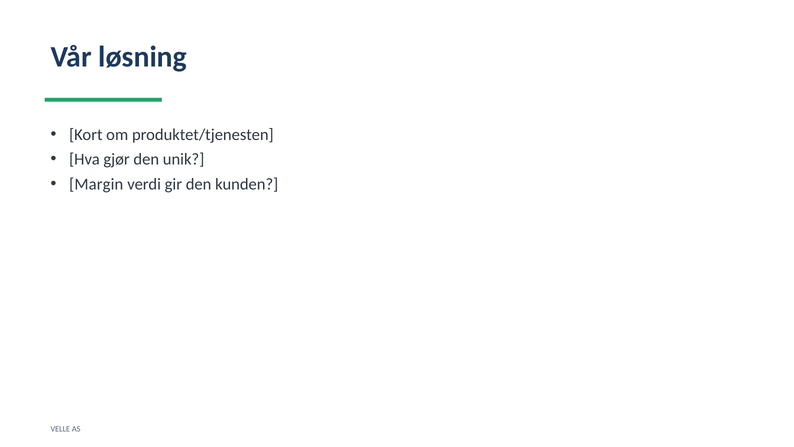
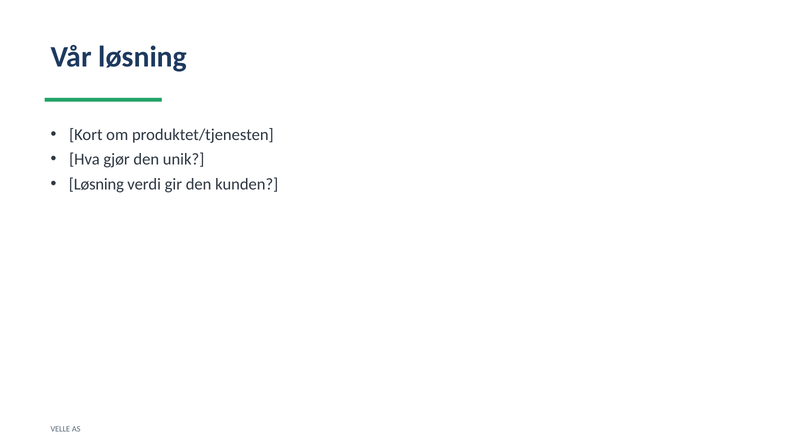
Margin: Margin -> Løsning (96, 184)
